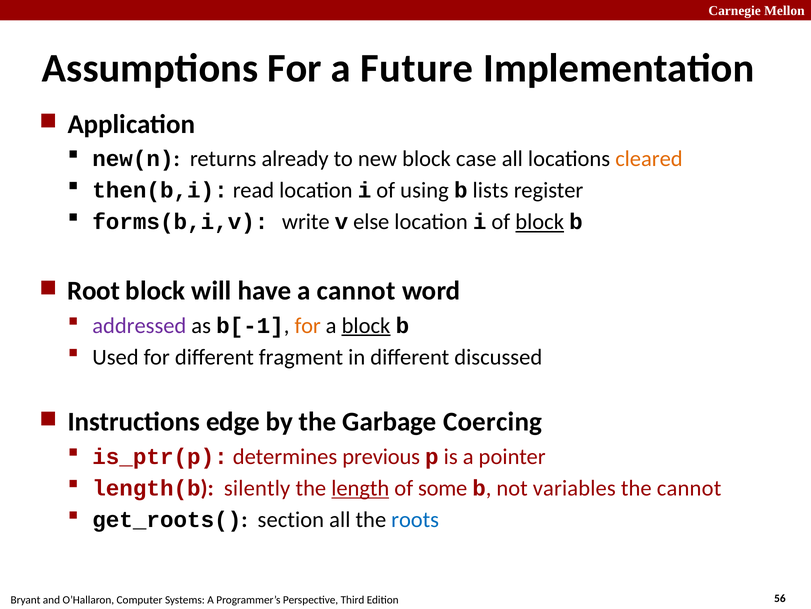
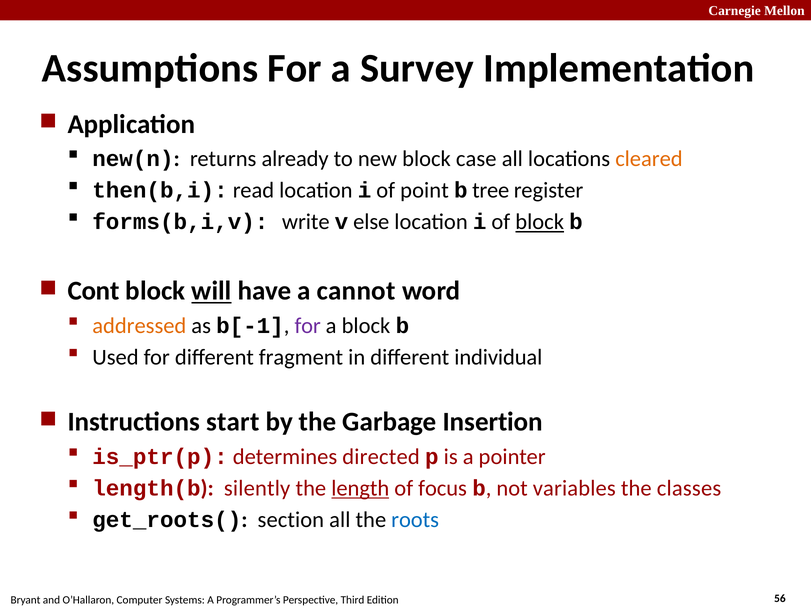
Future: Future -> Survey (417, 68)
using: using -> point (425, 190)
lists: lists -> tree (491, 190)
Root: Root -> Cont (94, 291)
will underline: none -> present (212, 291)
addressed colour: purple -> orange (139, 325)
for colour: orange -> purple (308, 325)
block underline: present -> none (366, 325)
discussed: discussed -> individual (498, 357)
edge: edge -> start (233, 421)
Coercing: Coercing -> Insertion (493, 421)
previous: previous -> directed (381, 456)
some: some -> focus (443, 488)
the cannot: cannot -> classes (689, 488)
